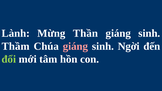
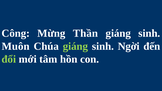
Lành: Lành -> Công (16, 33)
Thầm: Thầm -> Muôn (16, 46)
giáng colour: pink -> light green (75, 46)
